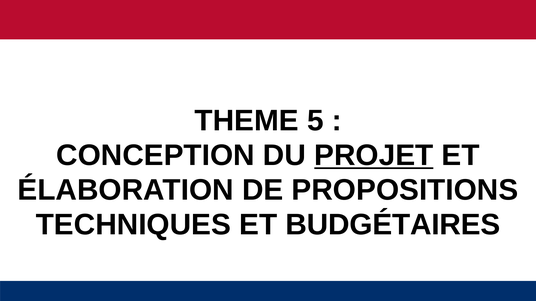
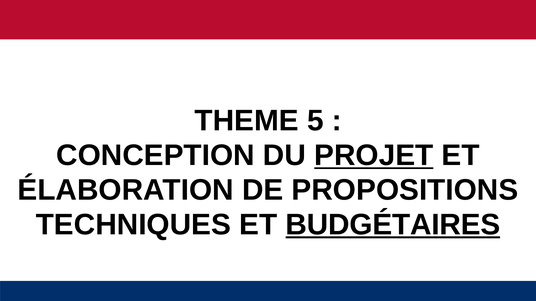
BUDGÉTAIRES underline: none -> present (393, 225)
